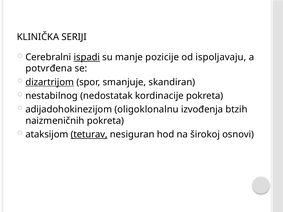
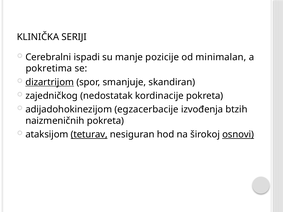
ispadi underline: present -> none (87, 57)
ispoljavaju: ispoljavaju -> minimalan (221, 57)
potvrđena: potvrđena -> pokretima (49, 69)
nestabilnog: nestabilnog -> zajedničkog (52, 96)
oligoklonalnu: oligoklonalnu -> egzacerbacije (147, 110)
osnovi underline: none -> present (238, 135)
